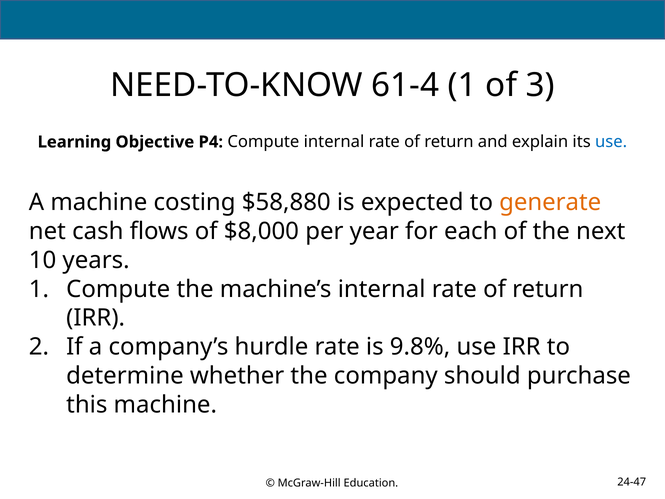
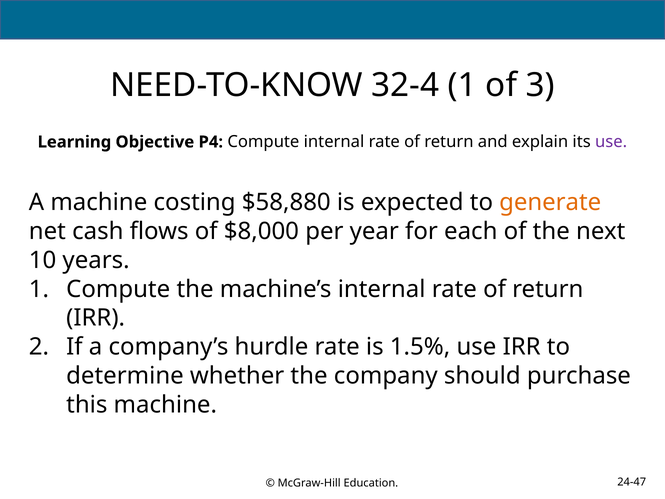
61-4: 61-4 -> 32-4 (405, 85)
use colour: blue -> purple (611, 142)
9.8%: 9.8% -> 1.5% (420, 347)
